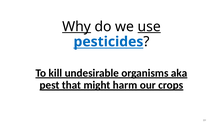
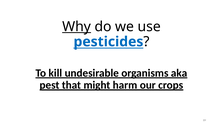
use underline: present -> none (149, 26)
